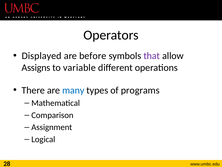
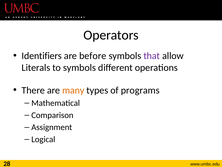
Displayed: Displayed -> Identifiers (42, 56)
Assigns: Assigns -> Literals (36, 68)
to variable: variable -> symbols (79, 68)
many colour: blue -> orange (73, 90)
